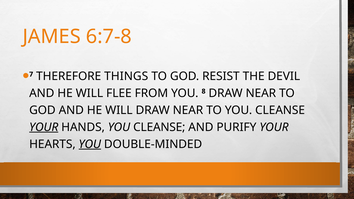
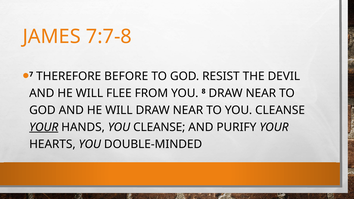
6:7-8: 6:7-8 -> 7:7-8 (109, 37)
THINGS: THINGS -> BEFORE (126, 76)
YOU underline: present -> none (90, 144)
